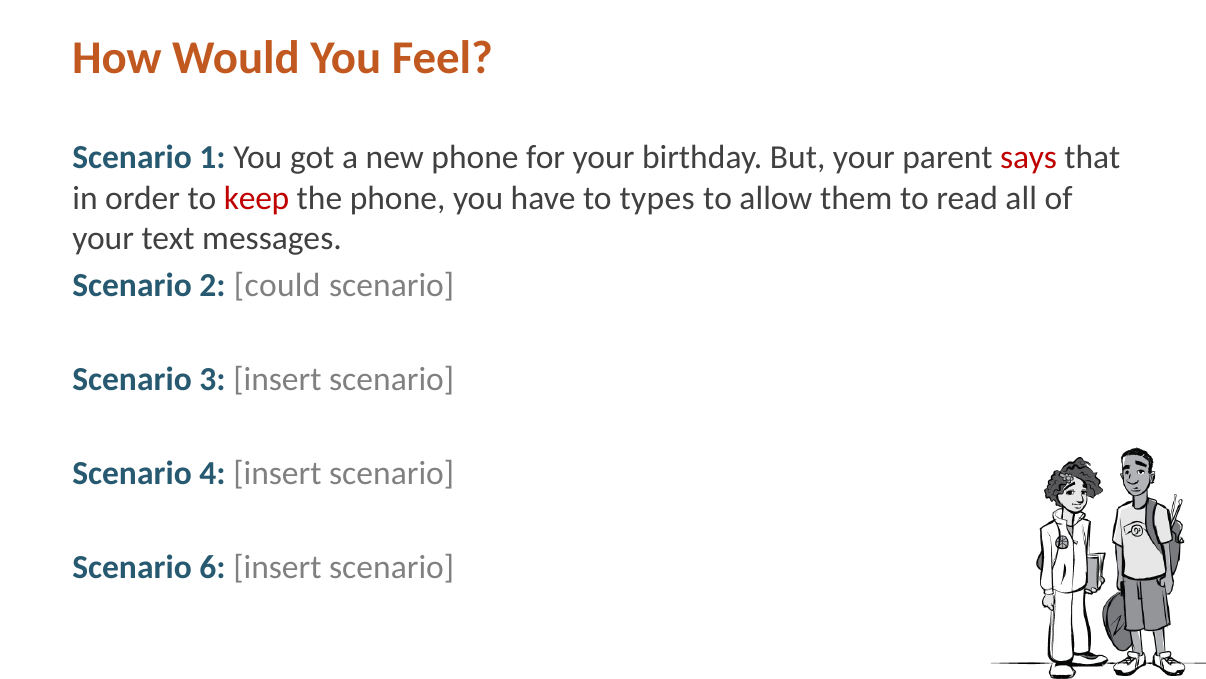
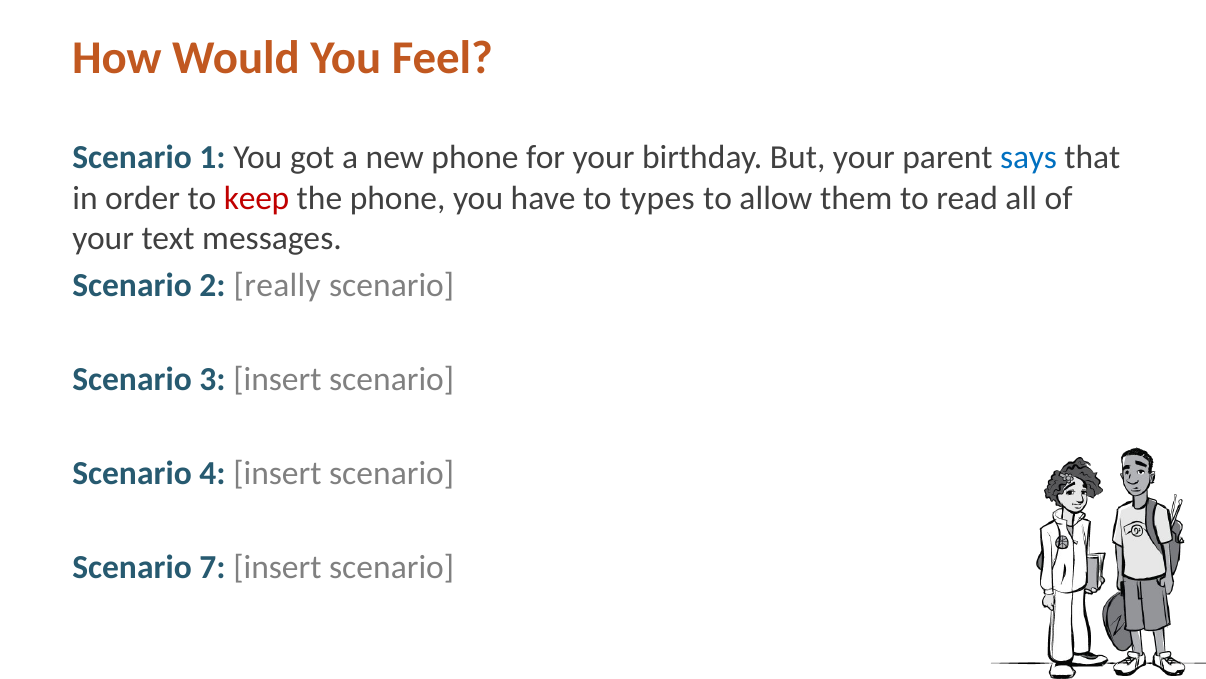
says colour: red -> blue (1029, 158)
could: could -> really (277, 285)
6: 6 -> 7 (212, 566)
